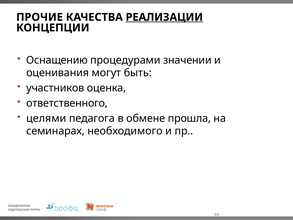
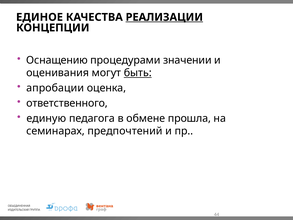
ПРОЧИЕ: ПРОЧИЕ -> ЕДИНОЕ (40, 17)
быть underline: none -> present (138, 73)
участников: участников -> апробации (55, 88)
целями: целями -> единую (46, 118)
необходимого: необходимого -> предпочтений (125, 131)
